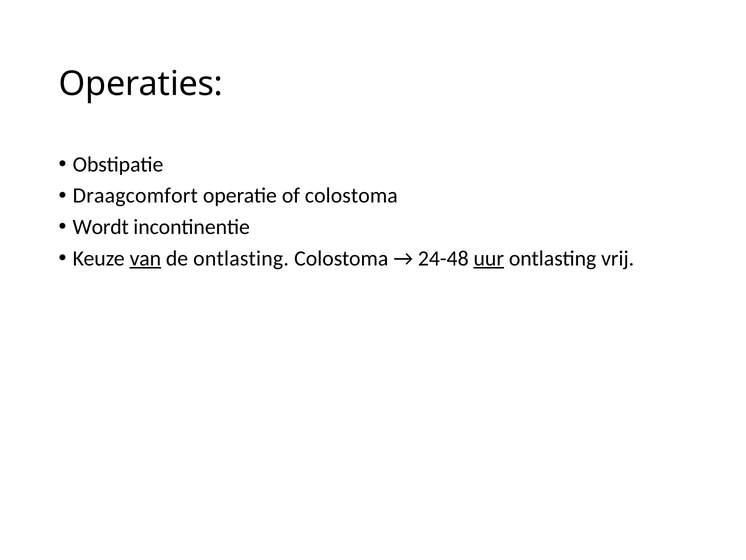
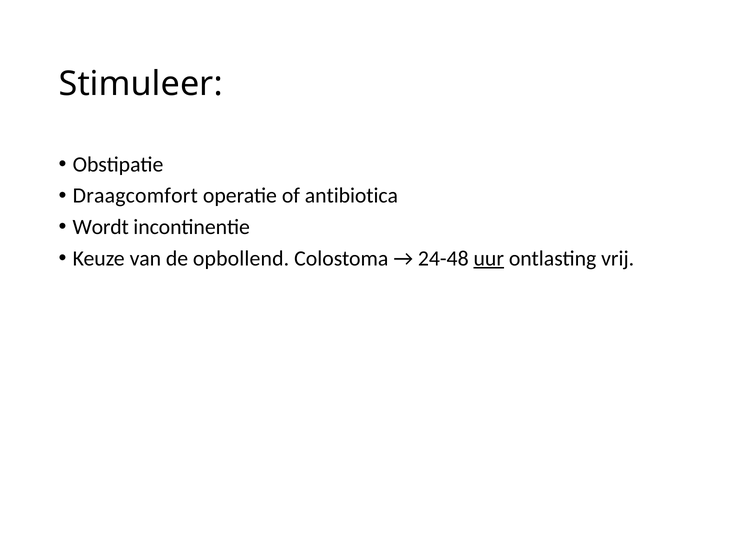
Operaties: Operaties -> Stimuleer (141, 84)
of colostoma: colostoma -> antibiotica (351, 196)
van underline: present -> none (145, 258)
de ontlasting: ontlasting -> opbollend (241, 258)
